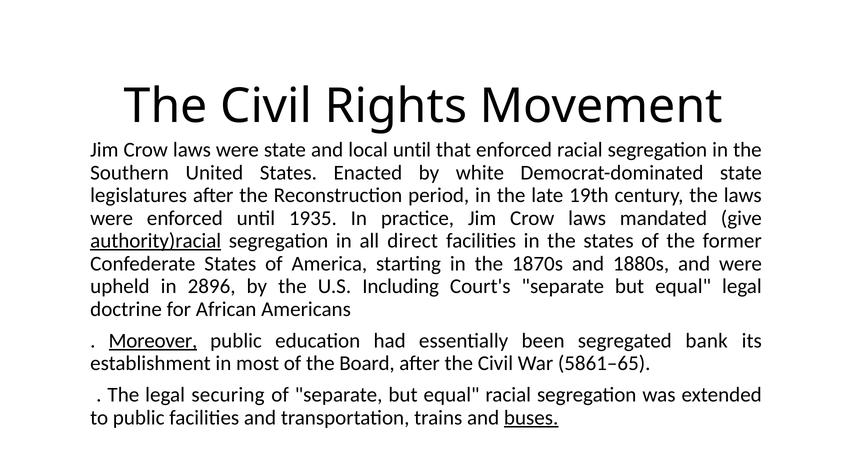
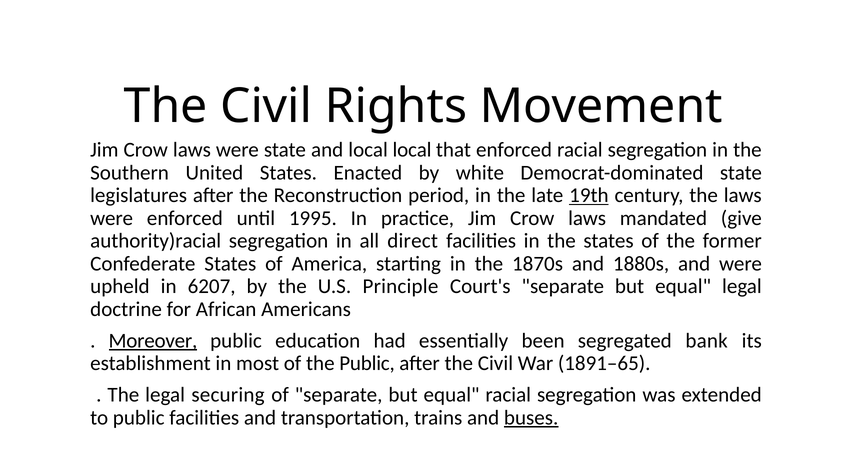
local until: until -> local (412, 150)
19th underline: none -> present (589, 195)
1935: 1935 -> 1995 (313, 218)
authority)racial underline: present -> none (156, 241)
2896: 2896 -> 6207 (212, 286)
Including: Including -> Principle (400, 286)
the Board: Board -> Public (367, 363)
5861–65: 5861–65 -> 1891–65 (604, 363)
